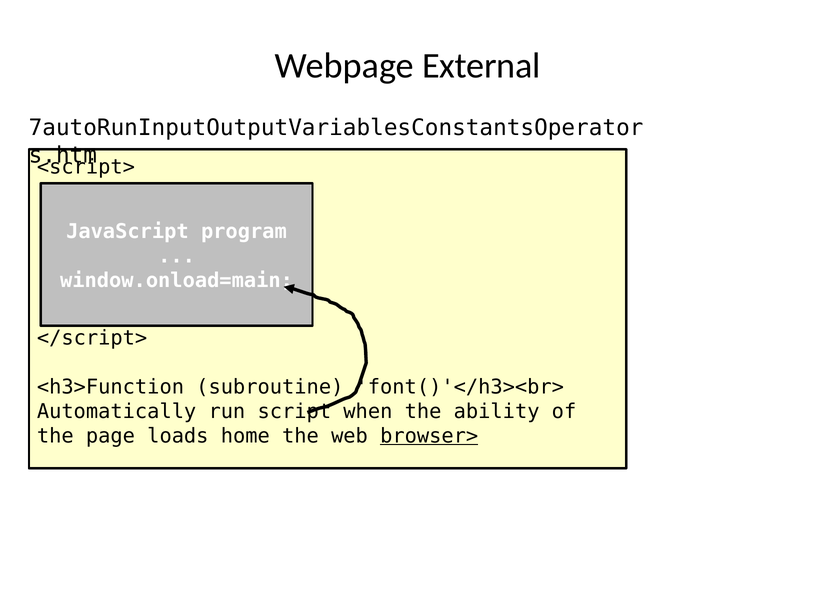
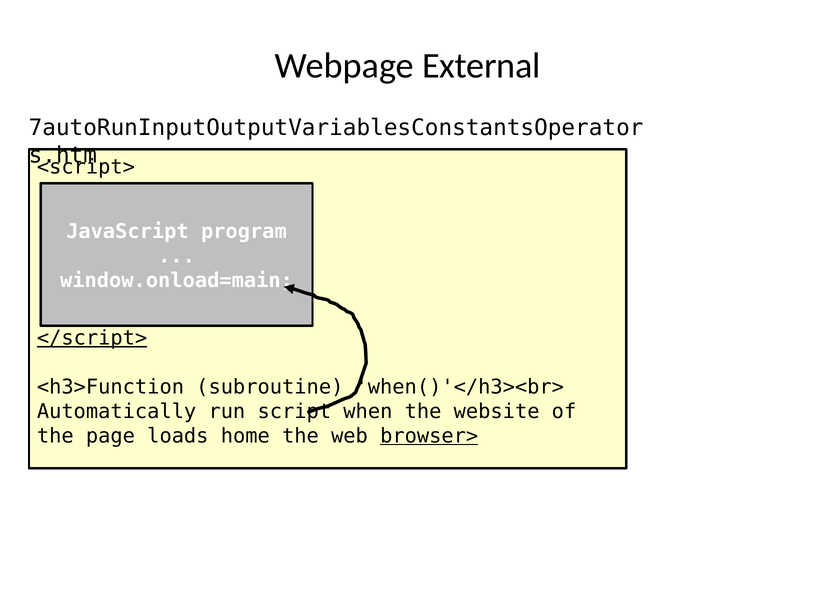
</script> underline: none -> present (92, 338)
font()'</h3><br>: font()'</h3><br> -> when()'</h3><br> (460, 387)
ability: ability -> website (497, 412)
